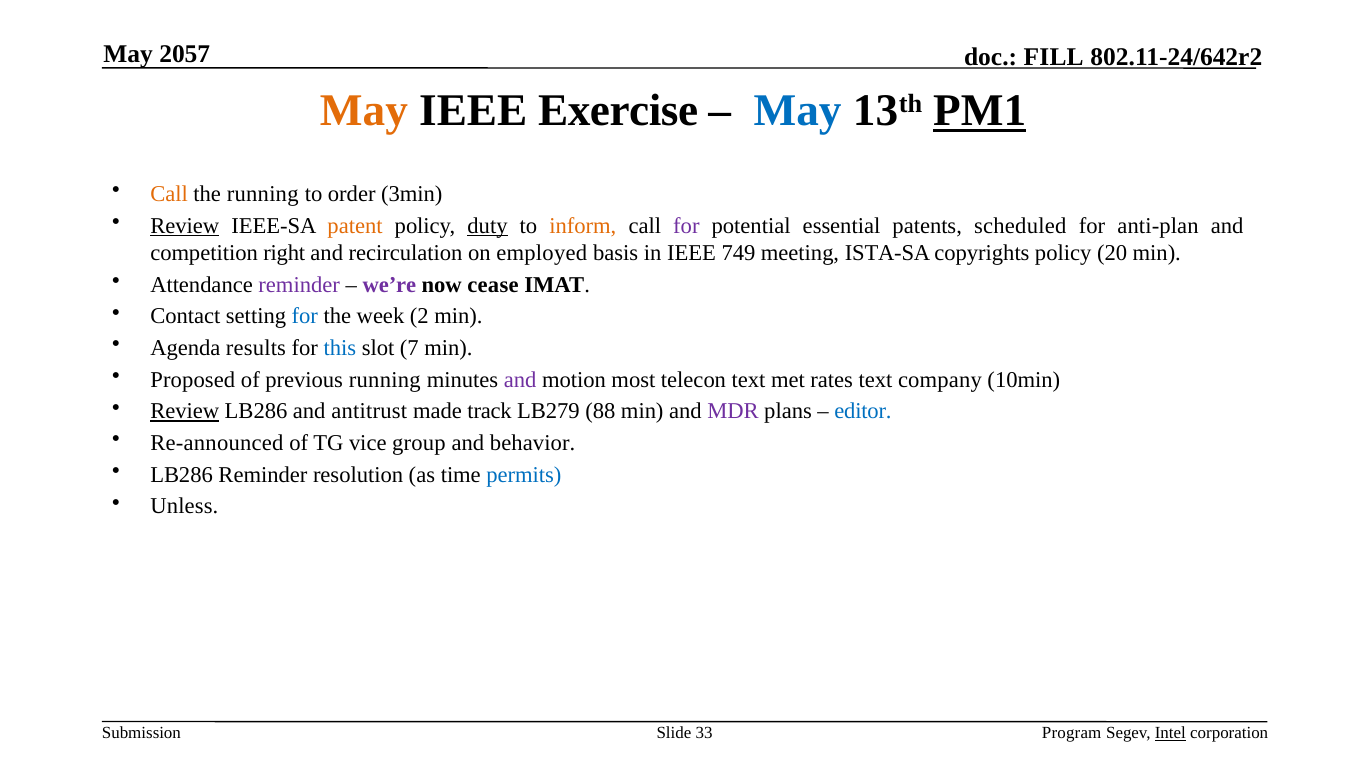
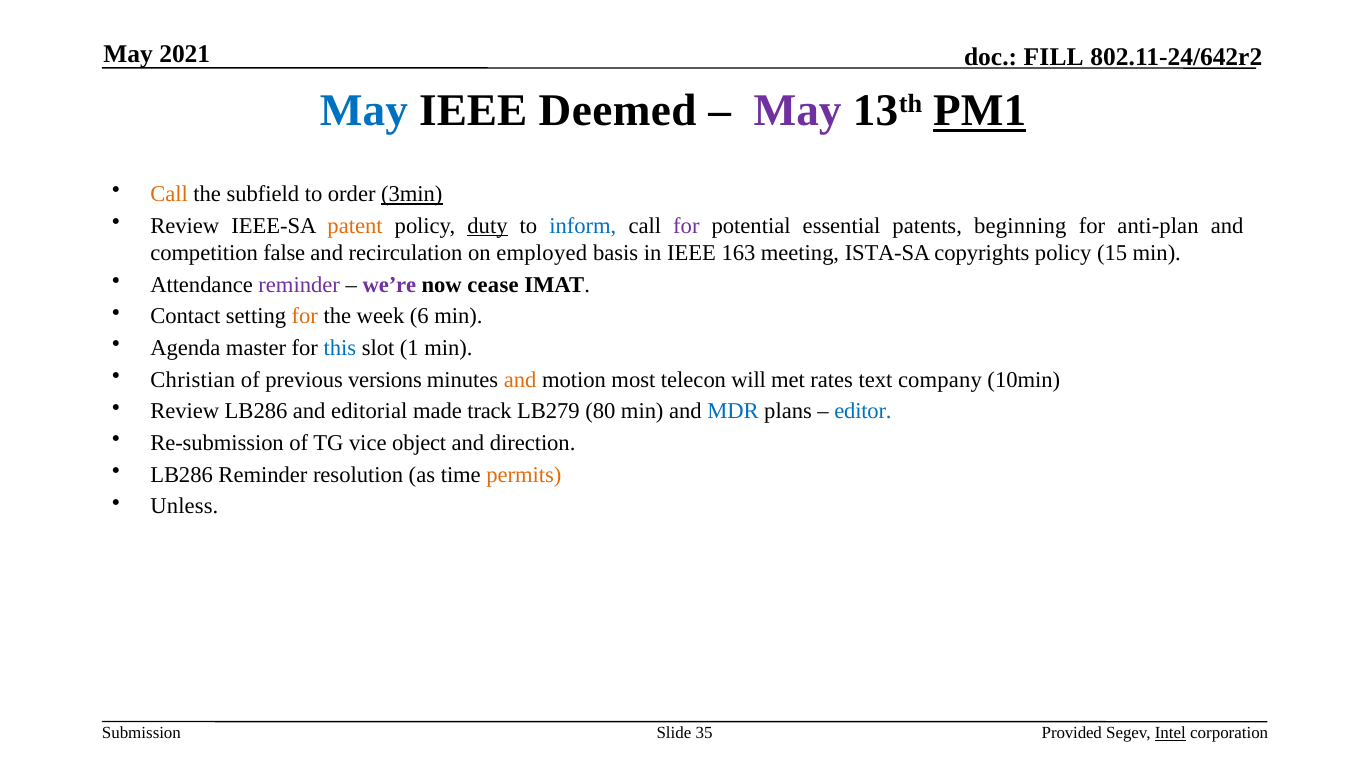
2057: 2057 -> 2021 (185, 54)
May colour: orange -> blue (364, 111)
Exercise: Exercise -> Deemed (618, 111)
May colour: blue -> purple (798, 111)
the running: running -> subfield (263, 194)
3min underline: none -> present (412, 194)
Review underline: present -> none (185, 226)
inform colour: orange -> blue (583, 226)
scheduled: scheduled -> beginning (1020, 226)
right: right -> false (284, 253)
749: 749 -> 163 (738, 253)
20: 20 -> 15 (1112, 253)
for colour: blue -> orange (305, 316)
2: 2 -> 6 (419, 316)
results: results -> master (256, 348)
7: 7 -> 1 (409, 348)
Proposed: Proposed -> Christian (193, 380)
previous running: running -> versions (385, 380)
and colour: purple -> orange (520, 380)
telecon text: text -> will (749, 380)
Review underline: present -> none (185, 411)
antitrust: antitrust -> editorial (369, 411)
88: 88 -> 80 (600, 411)
MDR colour: purple -> blue (733, 411)
Re-announced: Re-announced -> Re-submission (217, 443)
group: group -> object (419, 443)
behavior: behavior -> direction (533, 443)
permits colour: blue -> orange (524, 475)
33: 33 -> 35 (704, 733)
Program: Program -> Provided (1072, 733)
